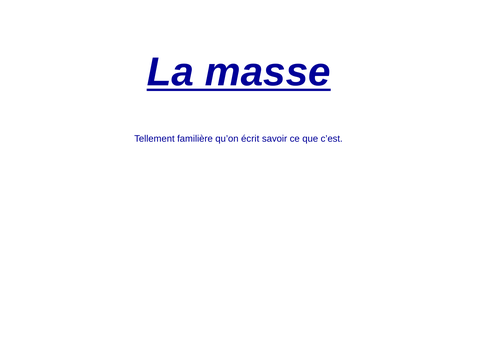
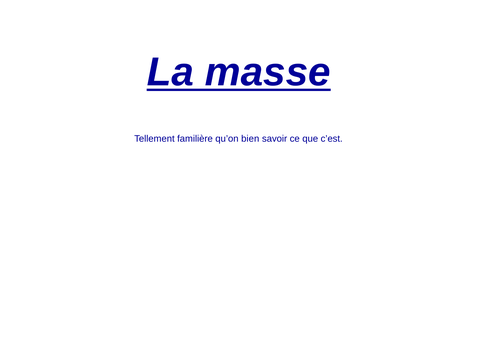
écrit: écrit -> bien (250, 139)
